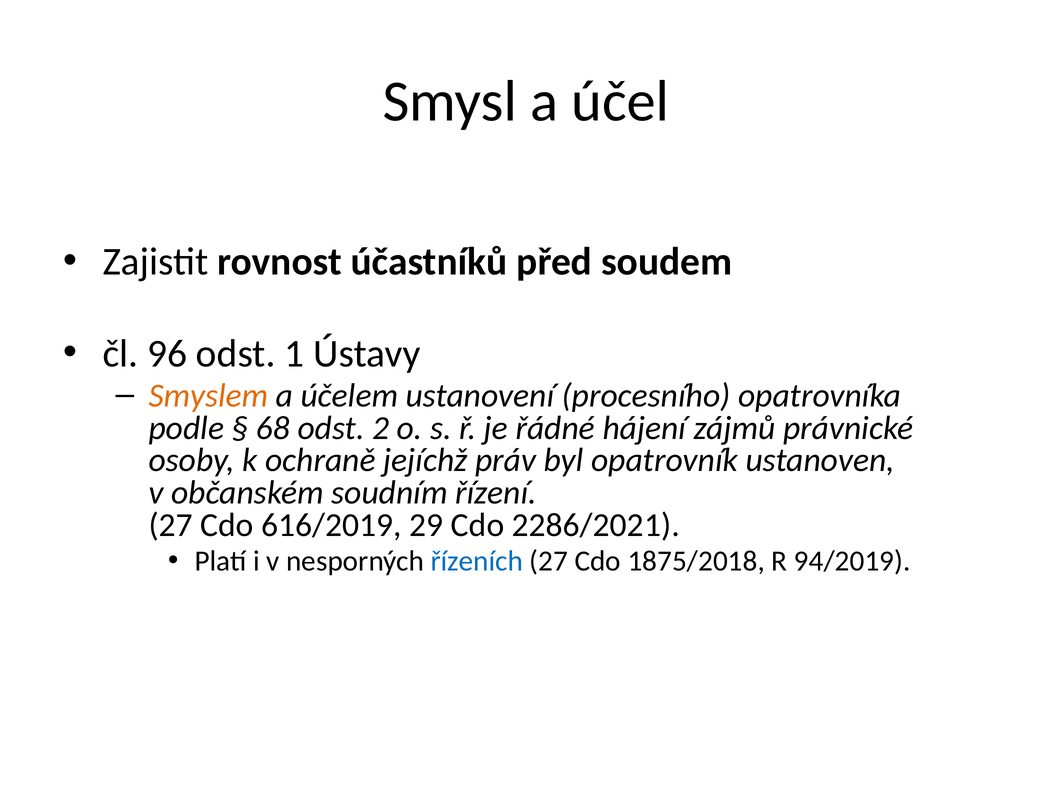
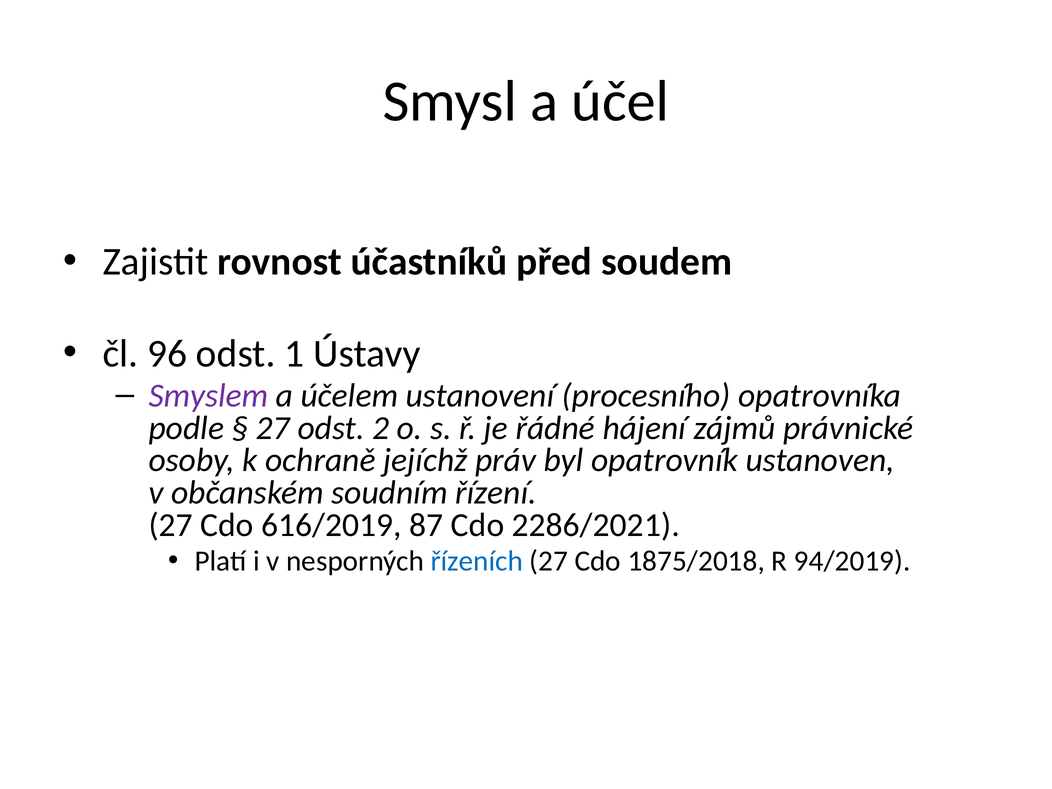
Smyslem colour: orange -> purple (208, 396)
68: 68 -> 27 (273, 428)
29: 29 -> 87 (426, 525)
